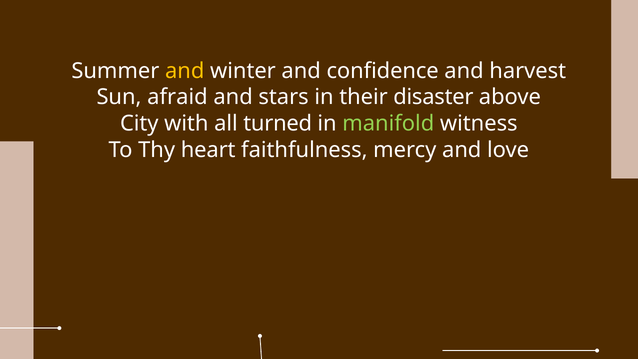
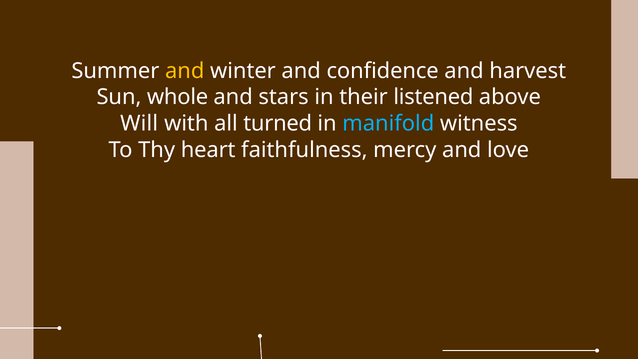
afraid: afraid -> whole (178, 97)
disaster: disaster -> listened (433, 97)
City: City -> Will (139, 124)
manifold colour: light green -> light blue (388, 124)
